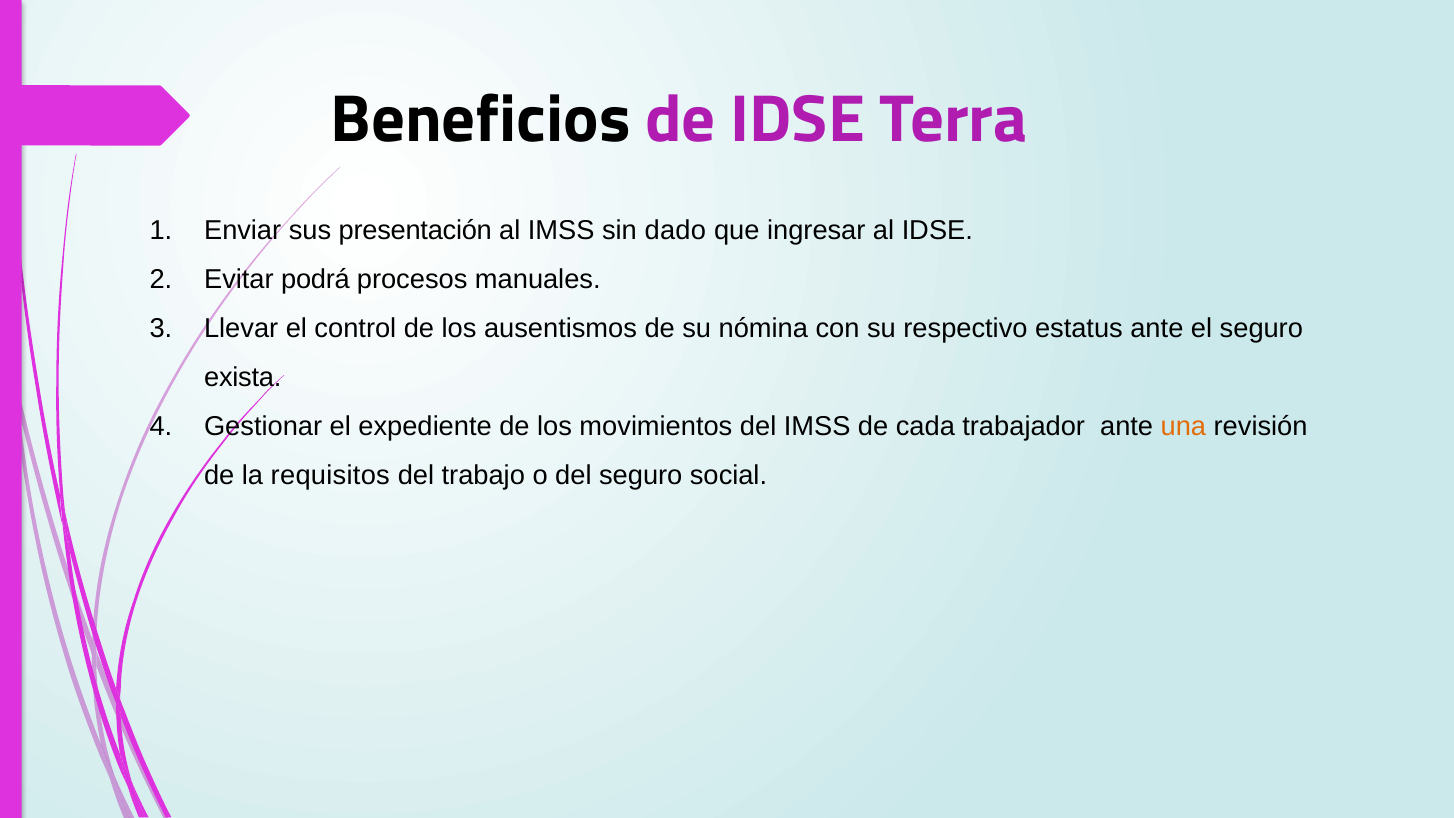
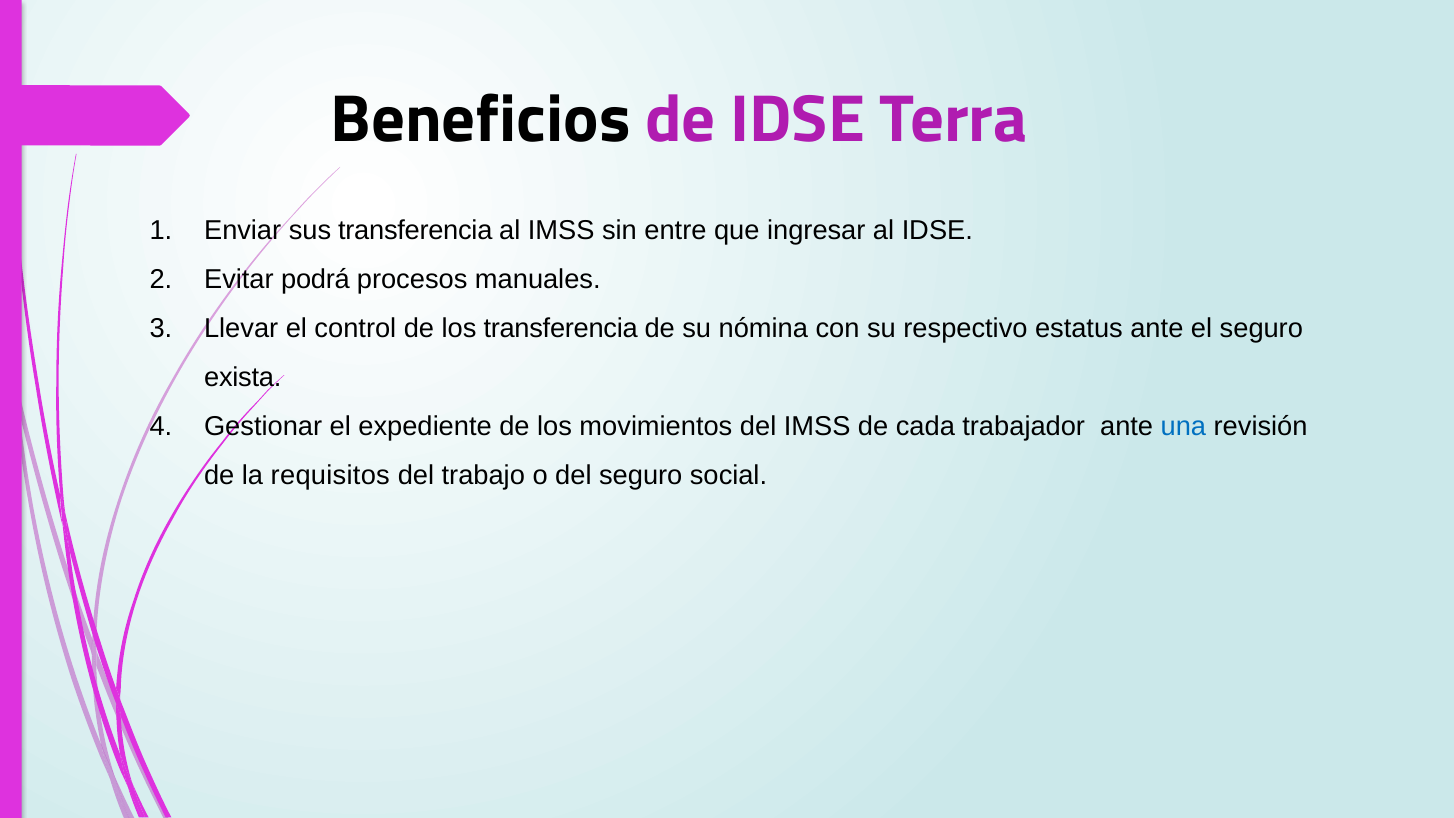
sus presentación: presentación -> transferencia (415, 230)
dado: dado -> entre (675, 230)
los ausentismos: ausentismos -> transferencia (561, 328)
una colour: orange -> blue (1183, 427)
